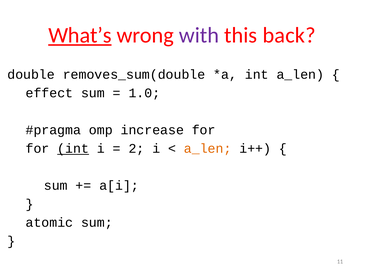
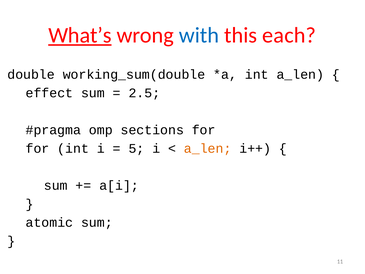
with colour: purple -> blue (199, 35)
back: back -> each (289, 35)
removes_sum(double: removes_sum(double -> working_sum(double (134, 75)
1.0: 1.0 -> 2.5 (144, 93)
increase: increase -> sections (152, 130)
int underline: present -> none (73, 148)
2: 2 -> 5 (136, 148)
